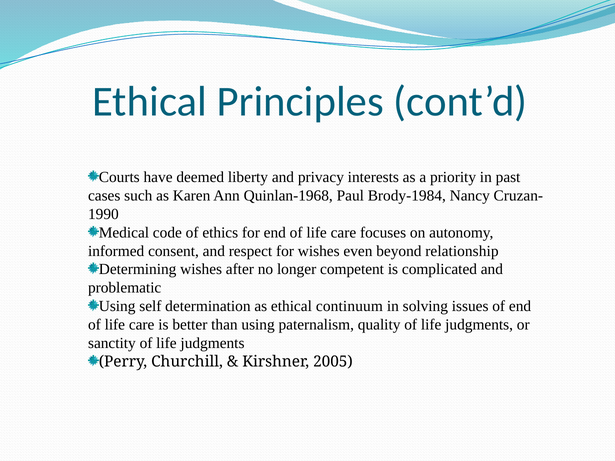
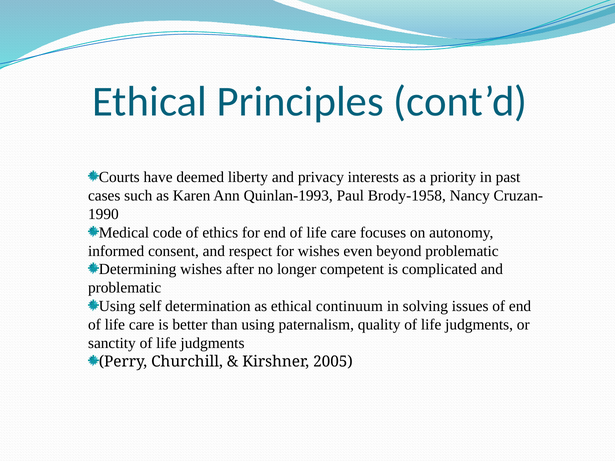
Quinlan-1968: Quinlan-1968 -> Quinlan-1993 (288, 196)
Brody-1984: Brody-1984 -> Brody-1958 (407, 196)
beyond relationship: relationship -> problematic (462, 251)
